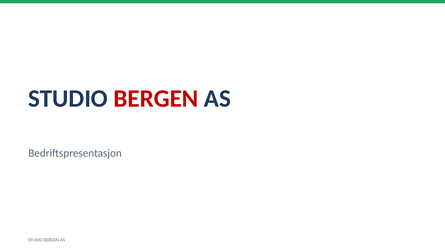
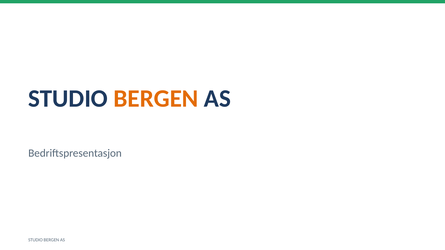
BERGEN colour: red -> orange (156, 99)
